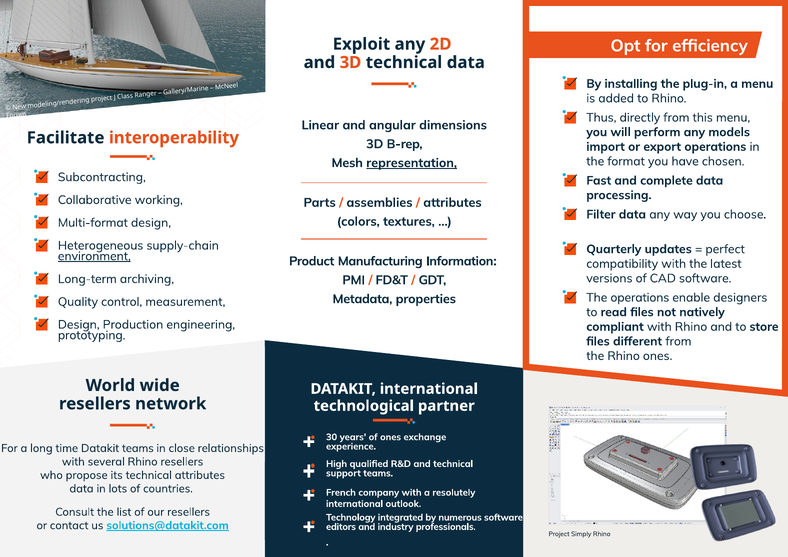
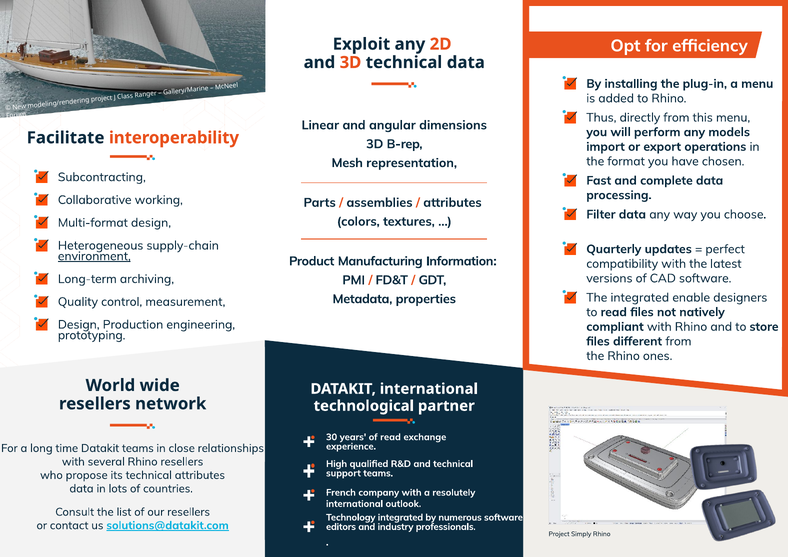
representation underline: present -> none (412, 163)
The operations: operations -> integrated (640, 298)
of ones: ones -> read (391, 437)
